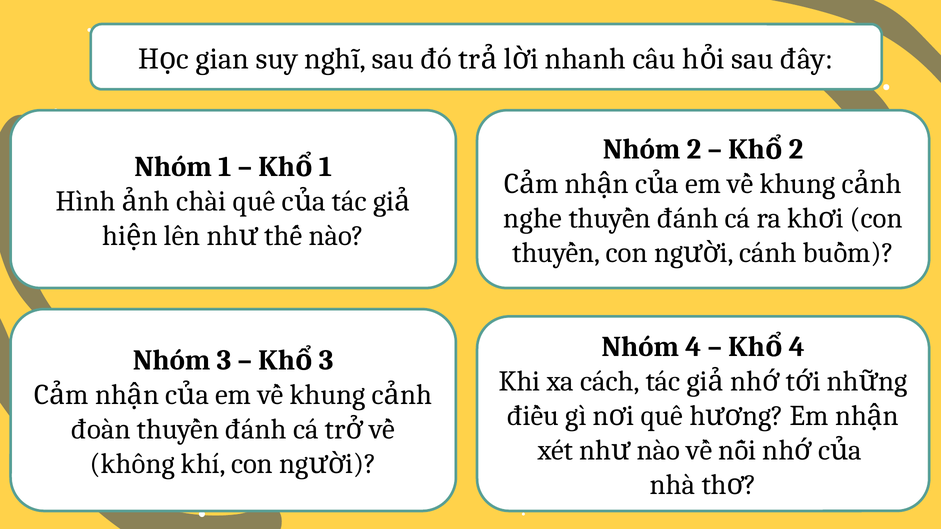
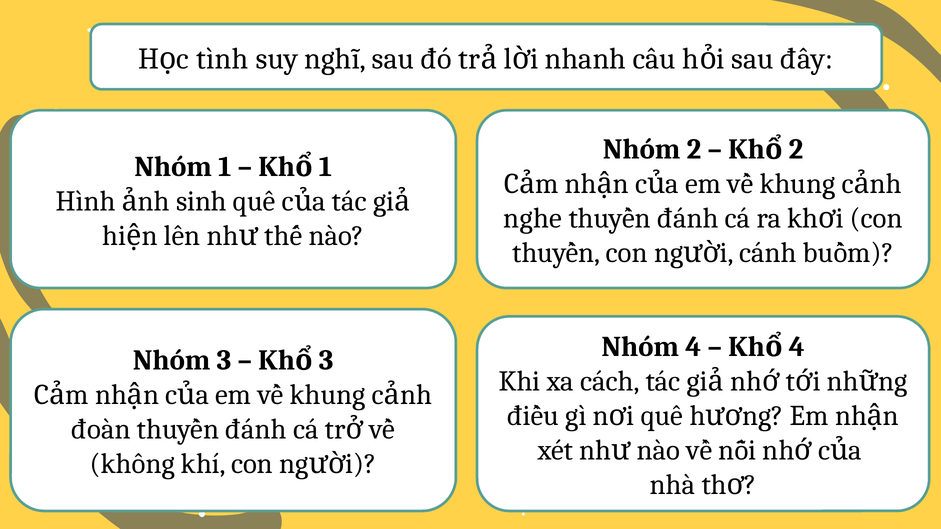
gian: gian -> tình (222, 59)
chài: chài -> sinh (202, 201)
